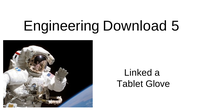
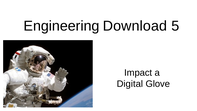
Linked: Linked -> Impact (138, 73)
Tablet: Tablet -> Digital (130, 84)
